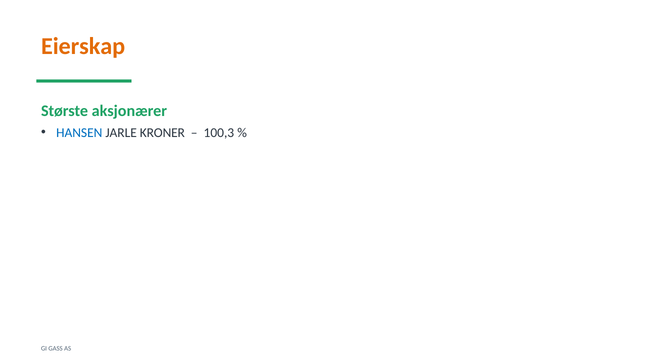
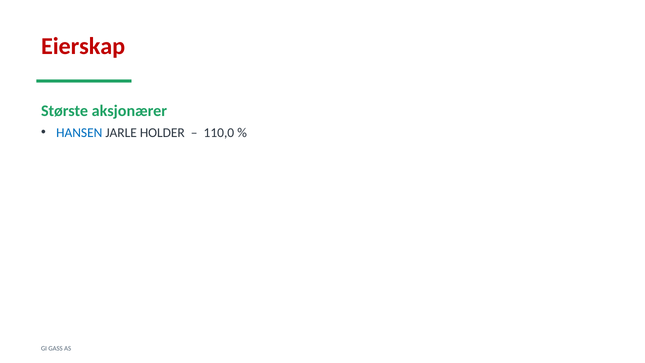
Eierskap colour: orange -> red (83, 46)
KRONER: KRONER -> HOLDER (162, 133)
100,3: 100,3 -> 110,0 (219, 133)
